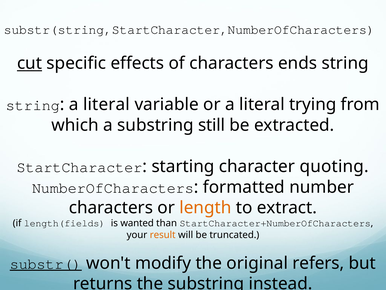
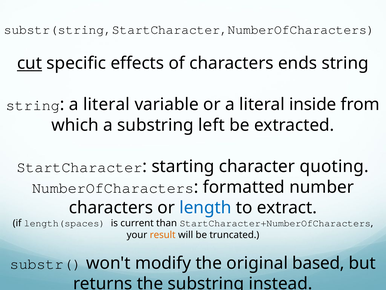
trying: trying -> inside (313, 104)
still: still -> left (211, 125)
length colour: orange -> blue (205, 207)
length(fields: length(fields -> length(spaces (64, 223)
wanted: wanted -> current (137, 223)
substr( underline: present -> none (46, 263)
refers: refers -> based (318, 263)
